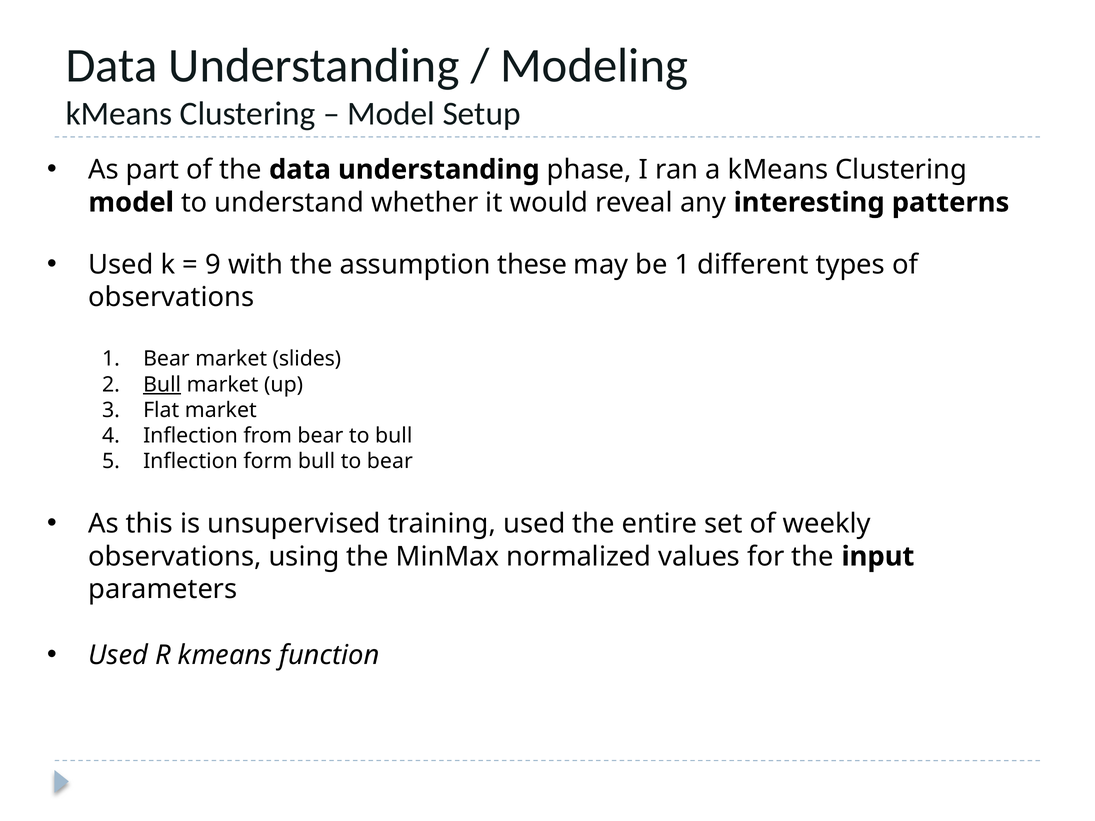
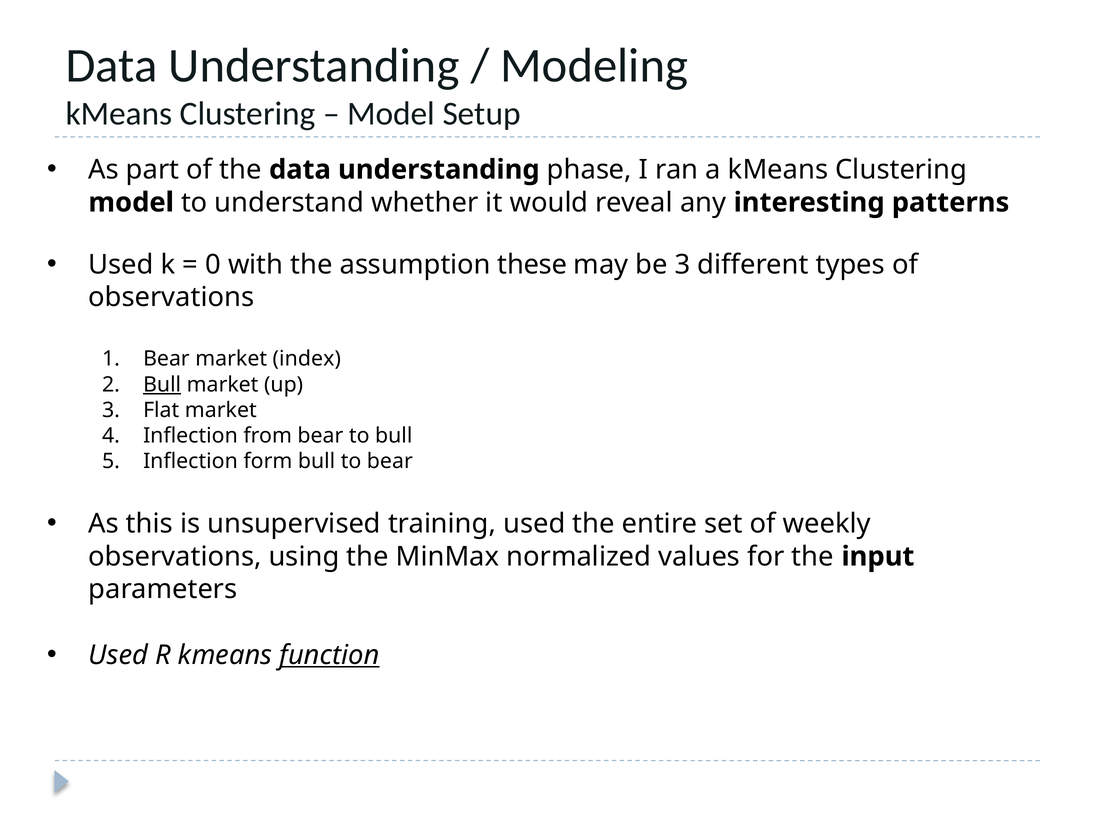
9: 9 -> 0 (213, 265)
be 1: 1 -> 3 (683, 265)
slides: slides -> index (307, 359)
function underline: none -> present (329, 655)
